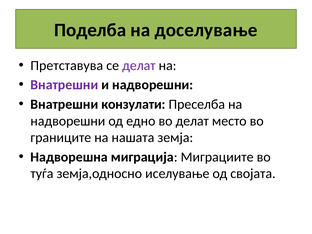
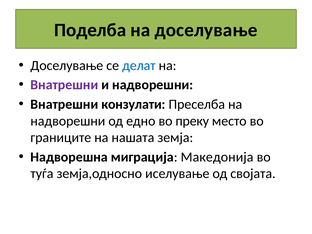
Претставува: Претставува -> Доселување (67, 65)
делат colour: purple -> blue (139, 65)
во делат: делат -> преку (192, 121)
Миграциите: Миграциите -> Македонија (217, 157)
